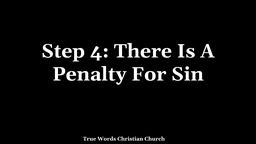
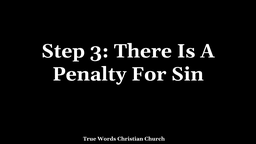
4: 4 -> 3 (99, 51)
